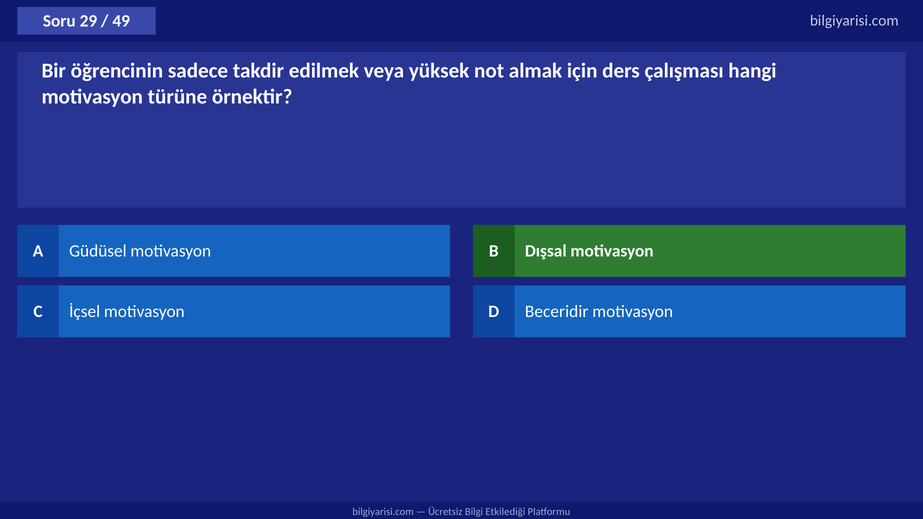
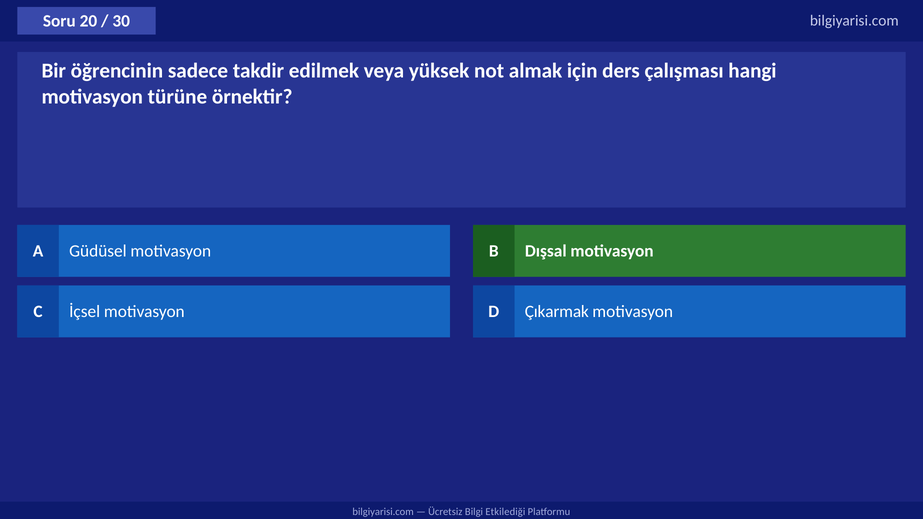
29: 29 -> 20 (88, 21)
49: 49 -> 30 (121, 21)
Beceridir: Beceridir -> Çıkarmak (557, 312)
